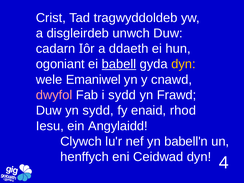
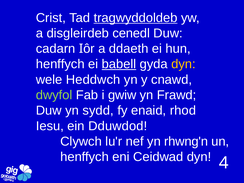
tragwyddoldeb underline: none -> present (136, 18)
unwch: unwch -> cenedl (131, 33)
ogoniant: ogoniant -> henffych (60, 64)
Emaniwel: Emaniwel -> Heddwch (93, 80)
dwyfol colour: pink -> light green (54, 95)
i sydd: sydd -> gwiw (122, 95)
Angylaidd: Angylaidd -> Dduwdod (118, 126)
babell'n: babell'n -> rhwng'n (186, 141)
